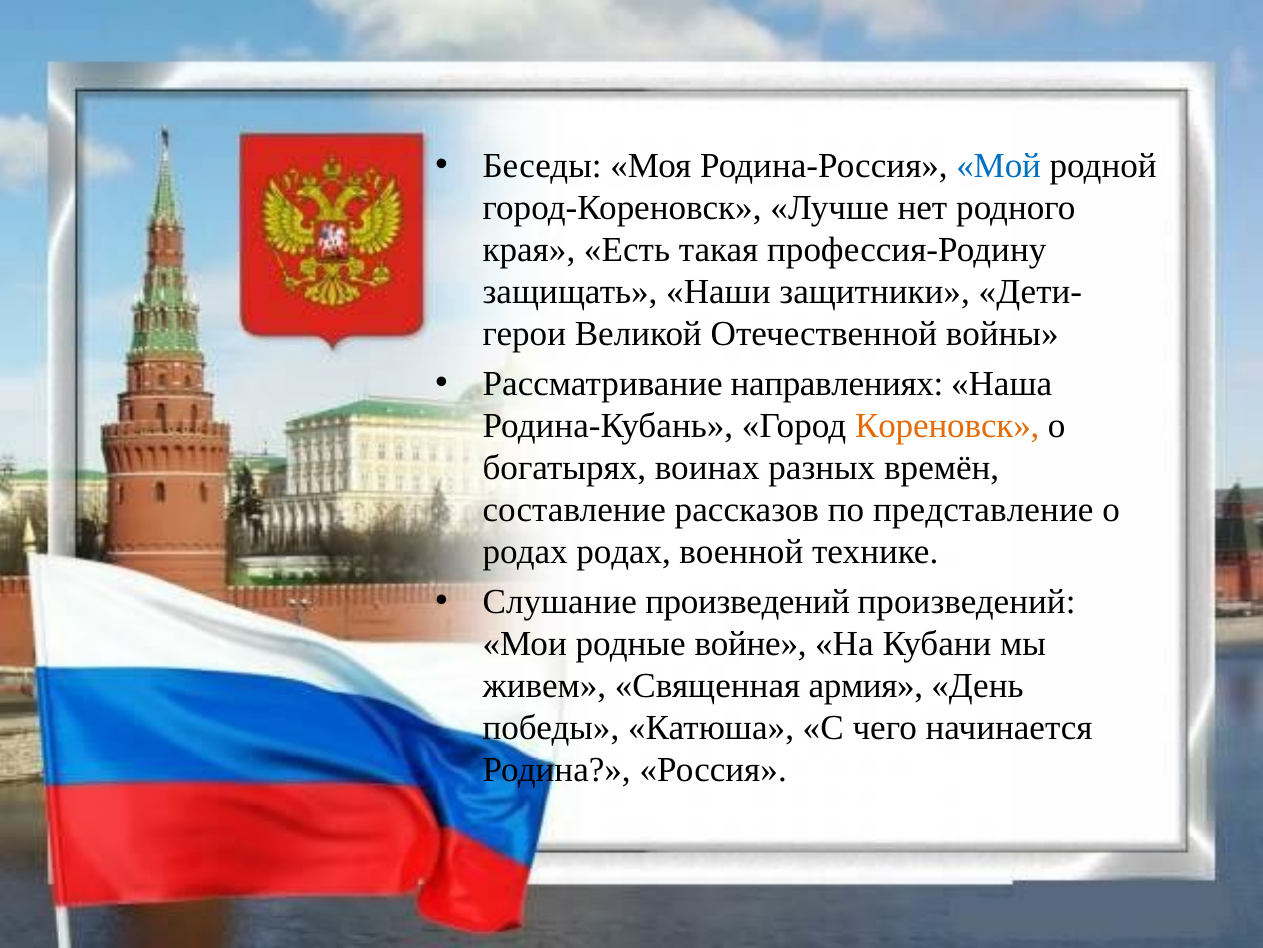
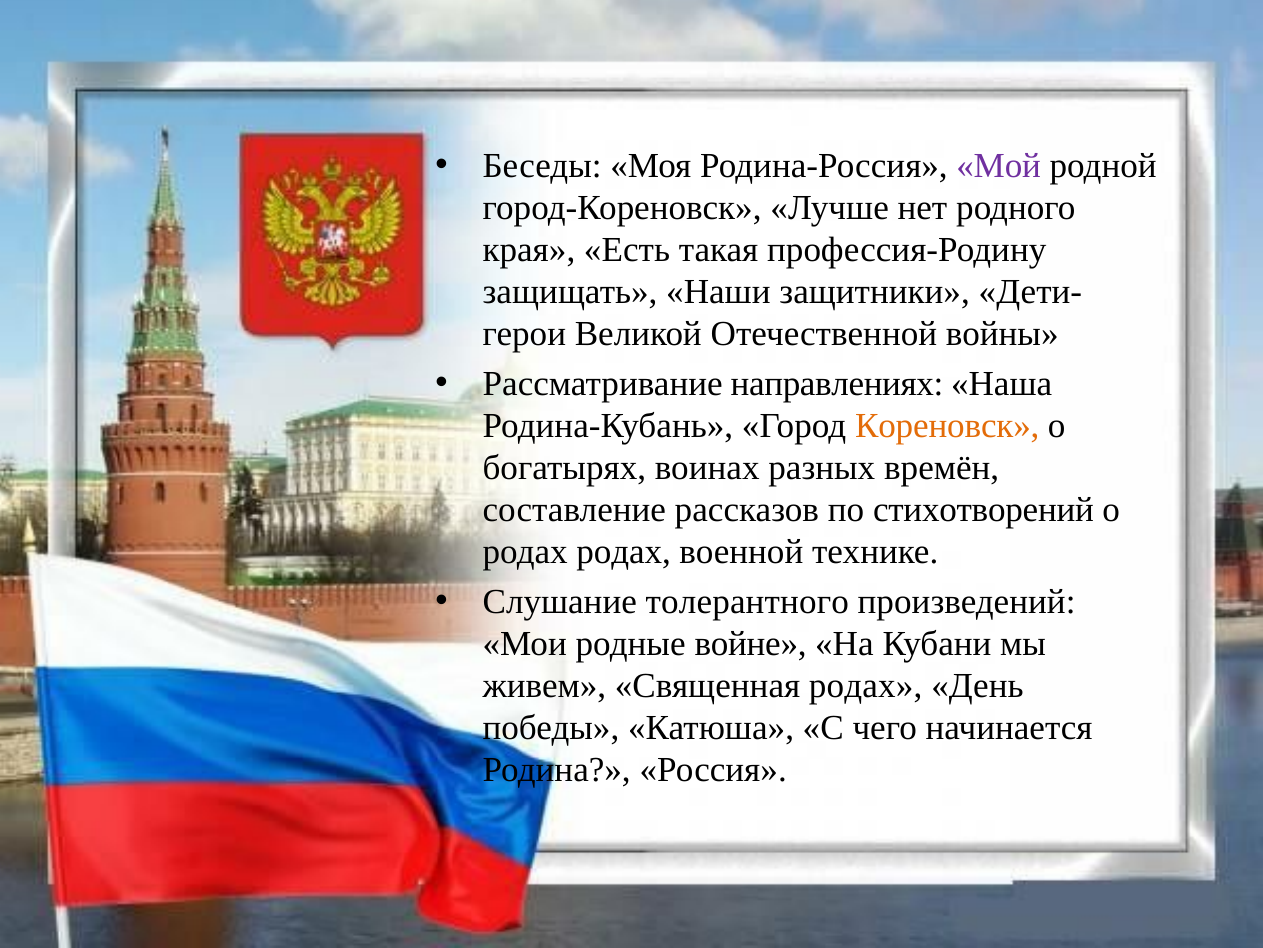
Мой colour: blue -> purple (999, 165)
представление: представление -> стихотворений (983, 510)
Слушание произведений: произведений -> толерантного (747, 601)
Священная армия: армия -> родах (866, 685)
